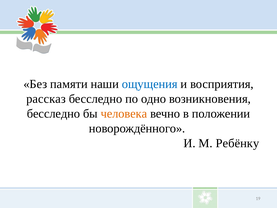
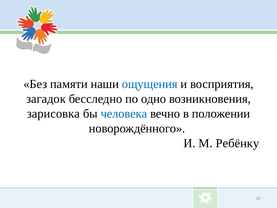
рассказ: рассказ -> загадок (46, 99)
бесследно: бесследно -> зарисовка (53, 113)
человека colour: orange -> blue (124, 113)
